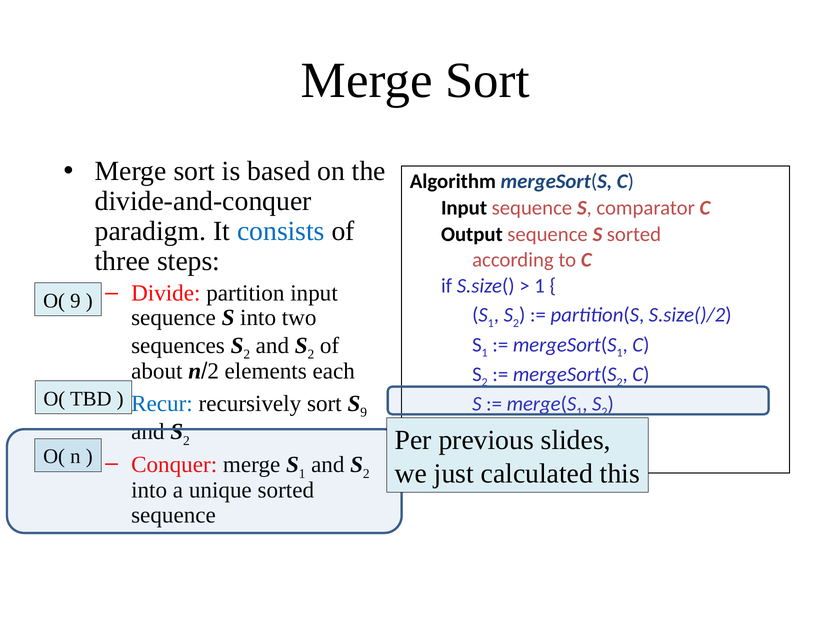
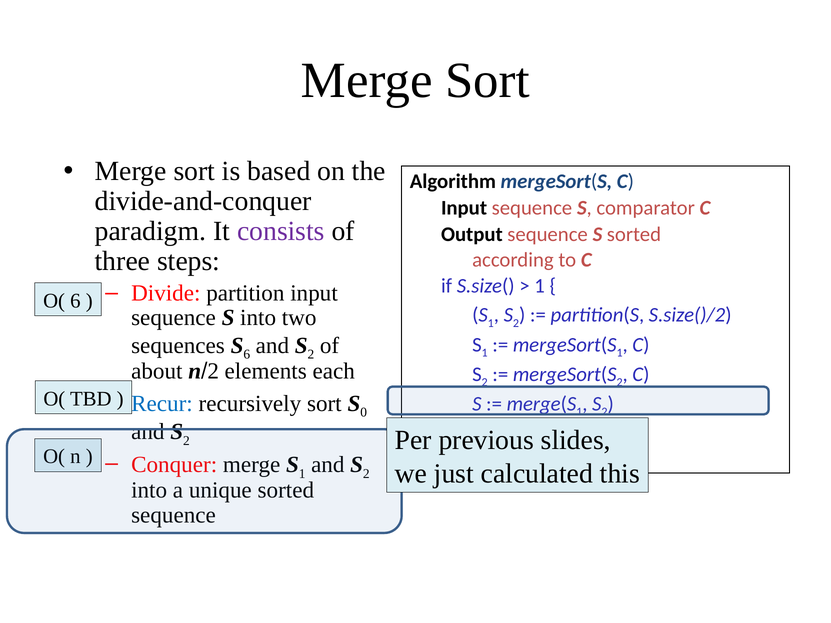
consists colour: blue -> purple (281, 231)
O( 9: 9 -> 6 (75, 301)
sequences S 2: 2 -> 6 (247, 355)
S 9: 9 -> 0 (364, 413)
